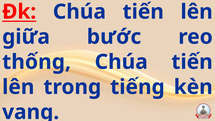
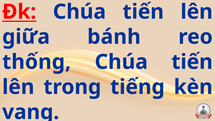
bước: bước -> bánh (114, 37)
